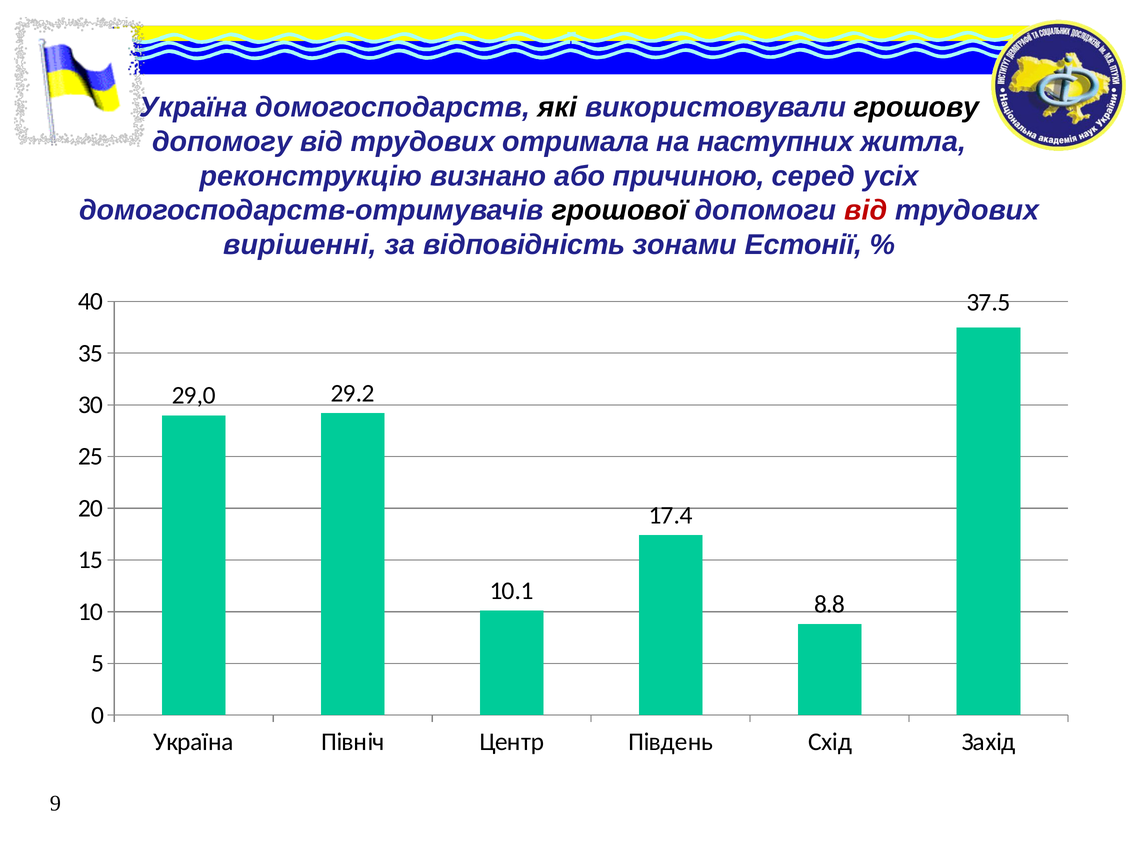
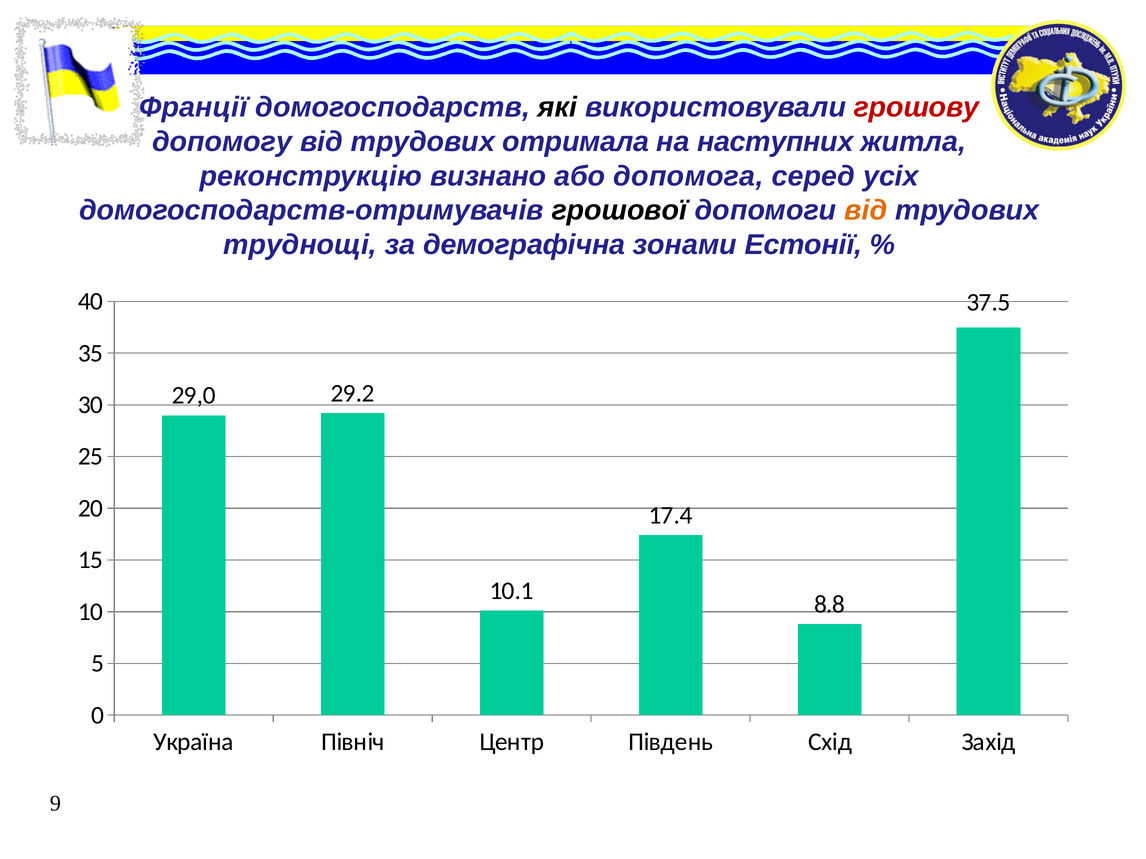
Україна: Україна -> Франції (193, 107)
грошову colour: black -> red (917, 107)
причиною: причиною -> допомога (688, 176)
від colour: red -> orange (866, 211)
вирішенні: вирішенні -> труднощі (300, 245)
відповідність: відповідність -> демографічна (524, 245)
